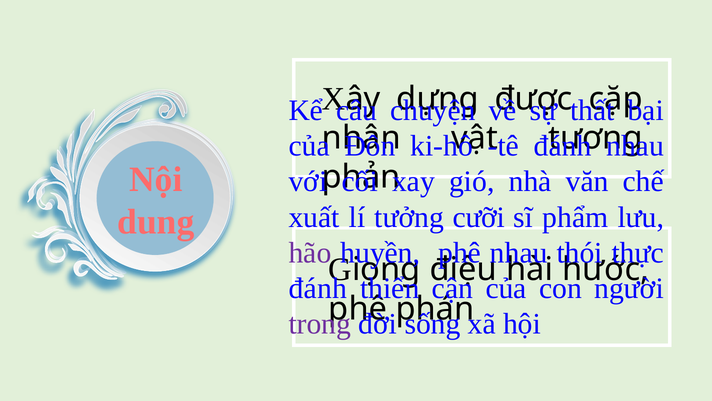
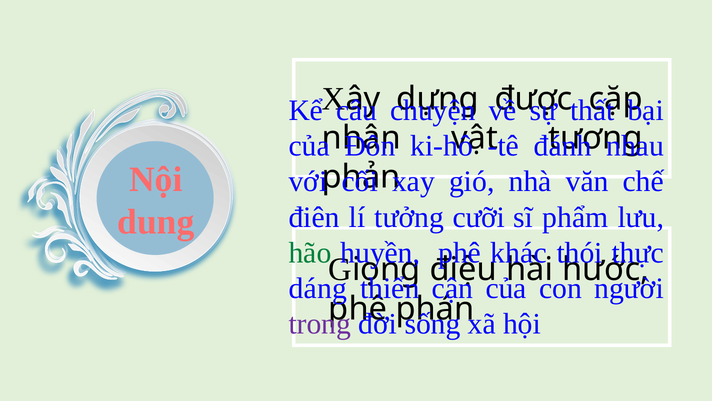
xuất: xuất -> điên (314, 217)
hão colour: purple -> green (310, 253)
phê nhau: nhau -> khác (519, 253)
đánh: đánh -> dáng (318, 288)
